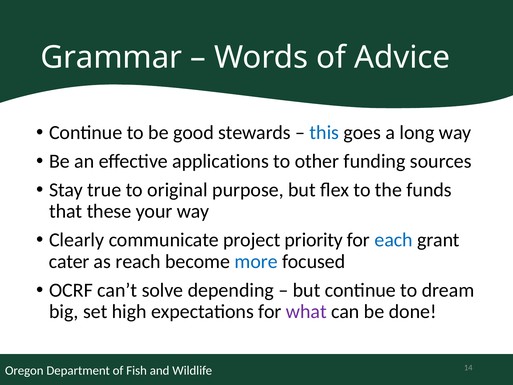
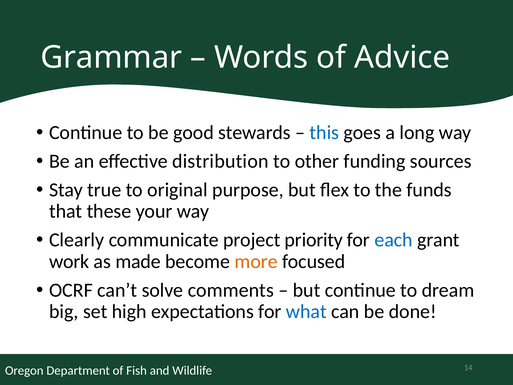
applications: applications -> distribution (220, 161)
cater: cater -> work (69, 261)
reach: reach -> made (138, 261)
more colour: blue -> orange (256, 261)
depending: depending -> comments (231, 290)
what colour: purple -> blue (306, 312)
